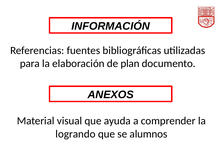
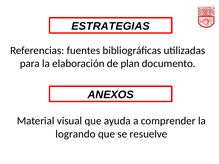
INFORMACIÓN: INFORMACIÓN -> ESTRATEGIAS (111, 26)
alumnos: alumnos -> resuelve (148, 134)
